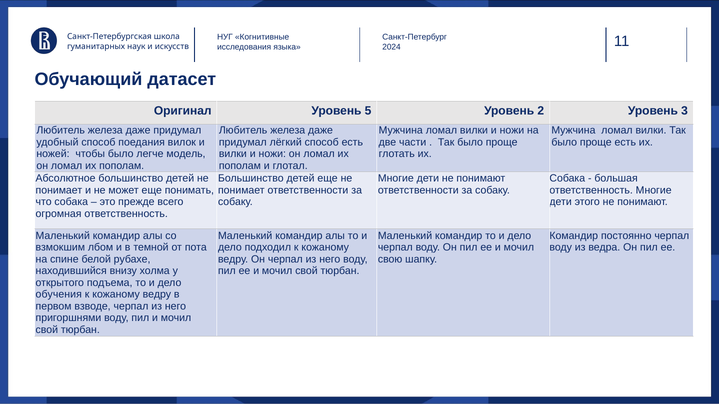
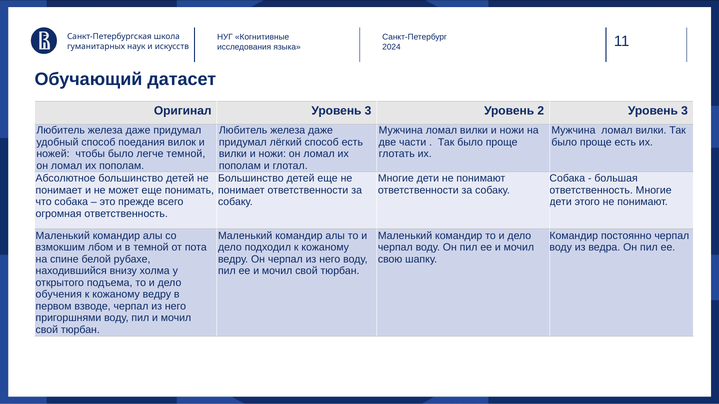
Оригинал Уровень 5: 5 -> 3 (368, 111)
легче модель: модель -> темной (186, 154)
